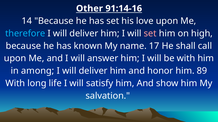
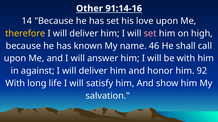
therefore colour: light blue -> yellow (25, 34)
17: 17 -> 46 (154, 46)
among: among -> against (38, 71)
89: 89 -> 92 (202, 71)
